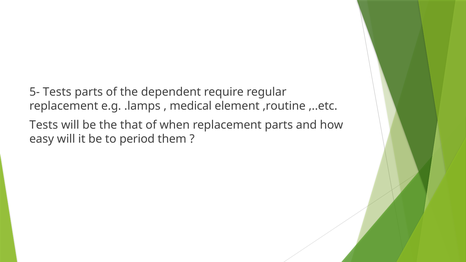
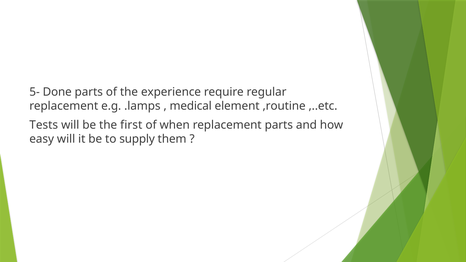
5- Tests: Tests -> Done (57, 92)
dependent: dependent -> experience (171, 92)
that: that -> first (131, 125)
period: period -> supply (137, 139)
